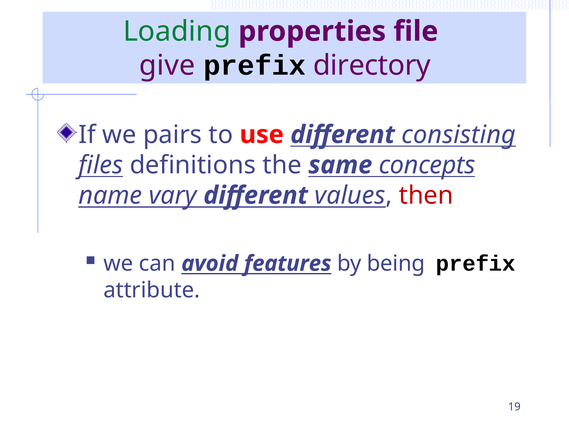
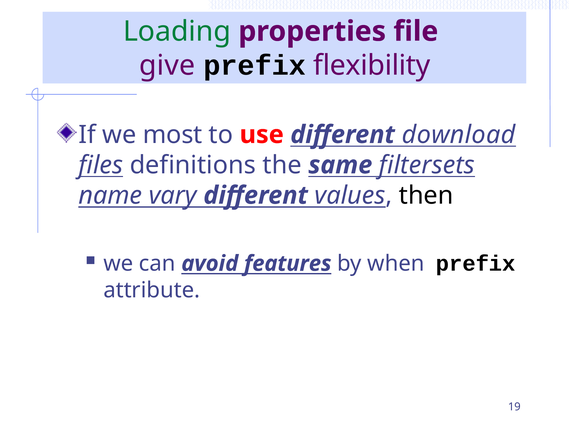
directory: directory -> flexibility (372, 66)
pairs: pairs -> most (173, 135)
consisting: consisting -> download (459, 135)
concepts: concepts -> filtersets (427, 165)
then colour: red -> black (426, 195)
being: being -> when (396, 263)
